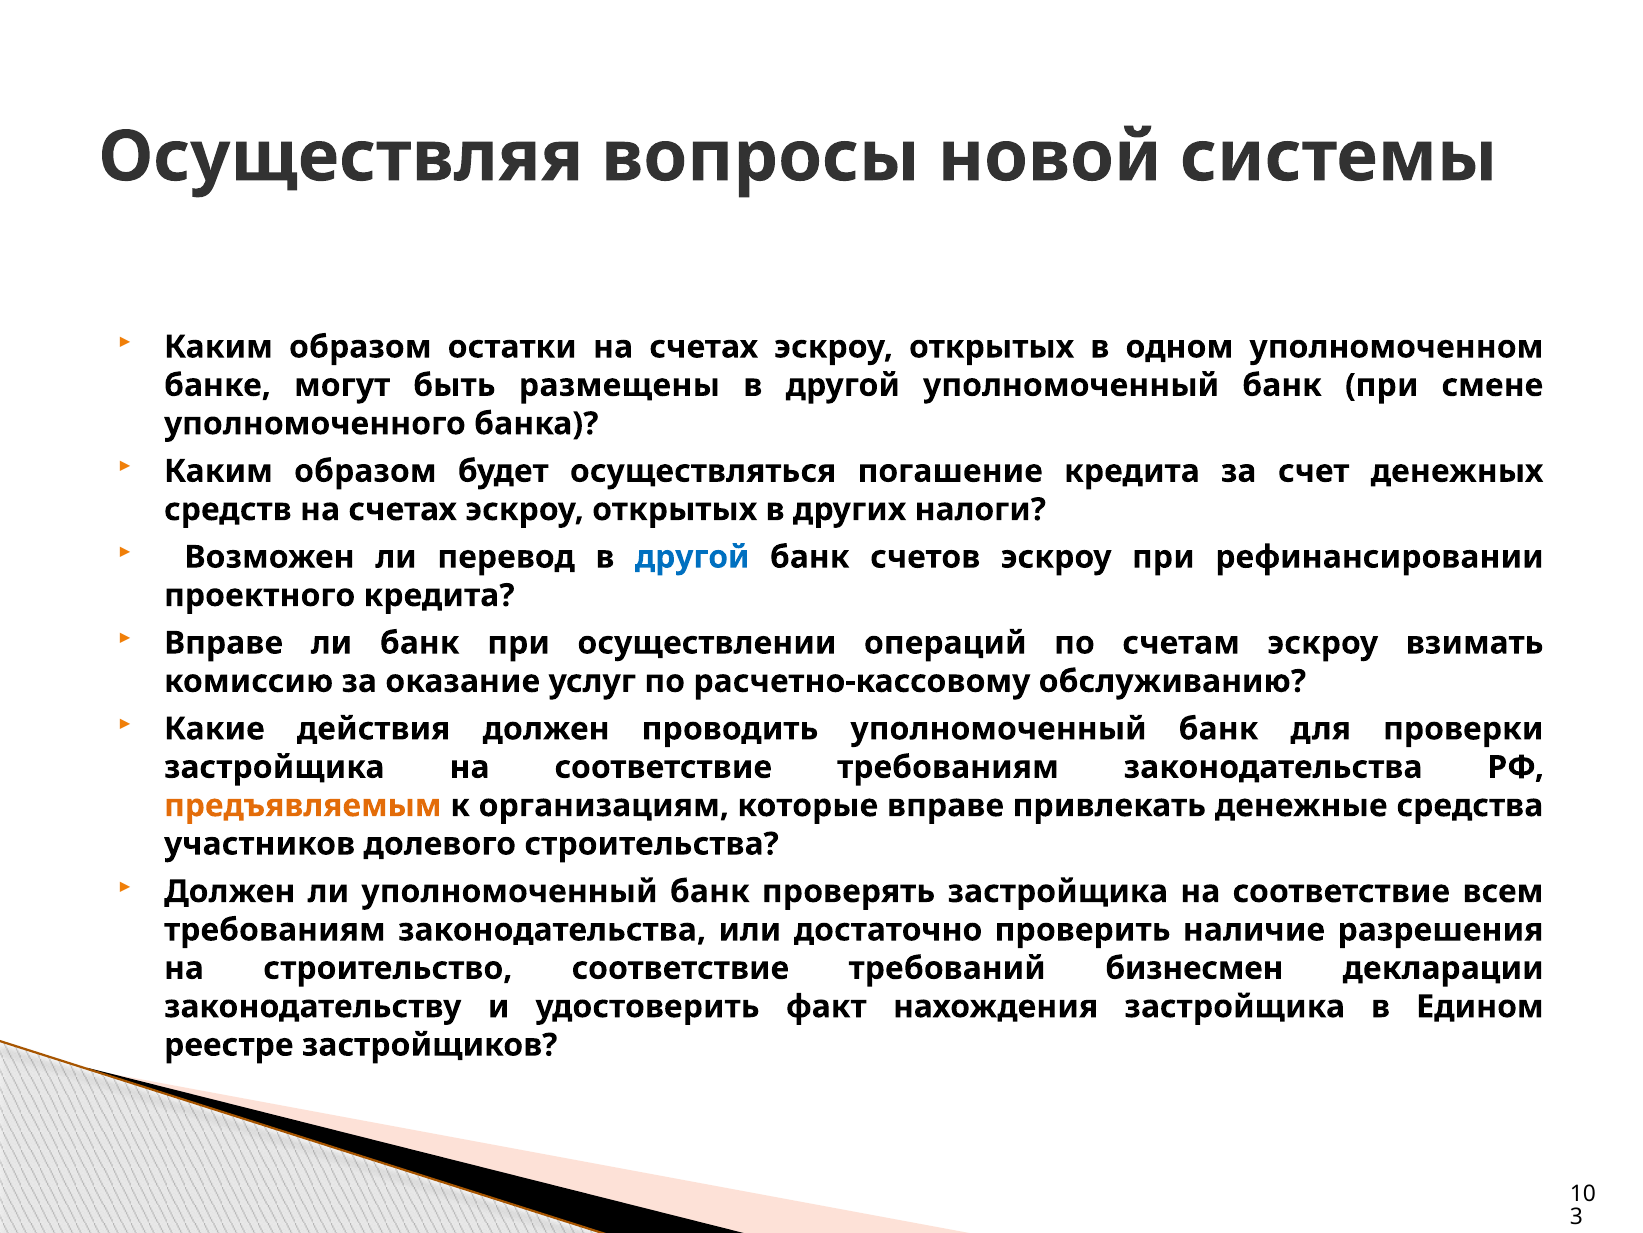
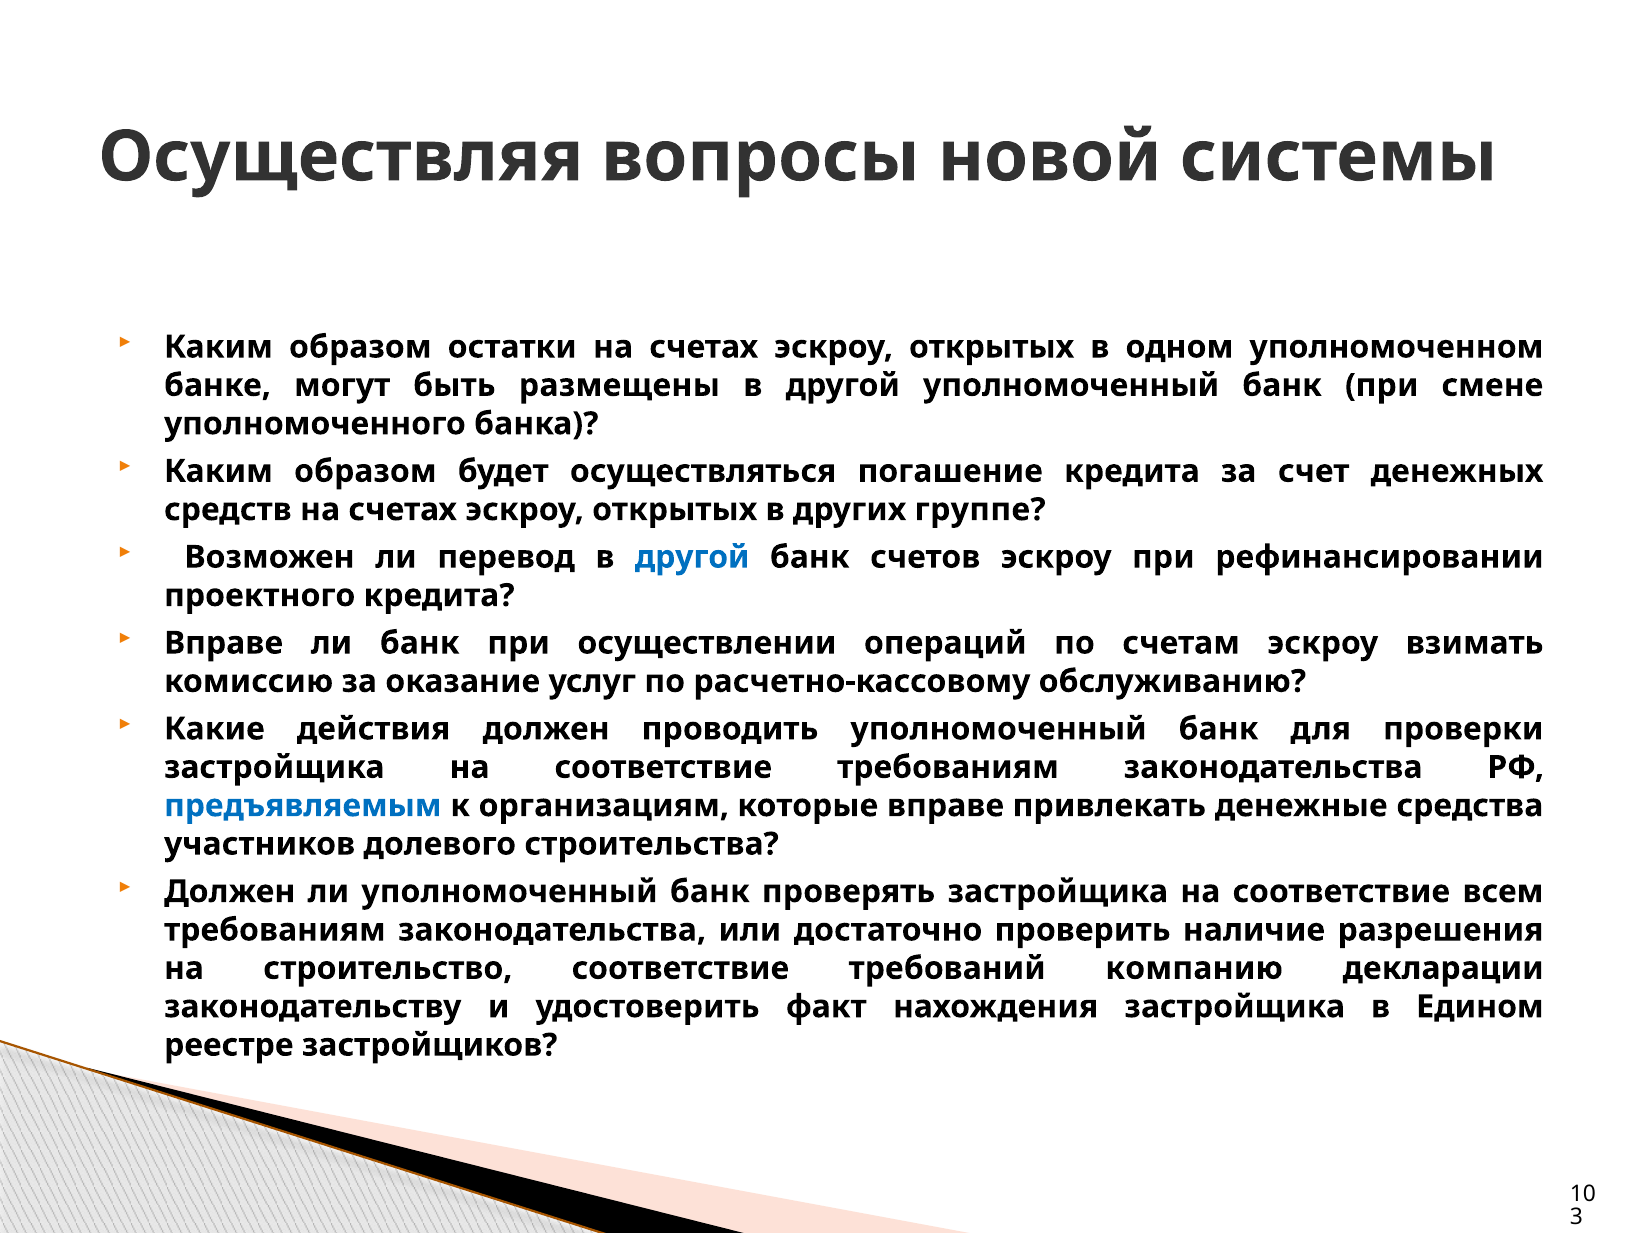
налоги: налоги -> группе (980, 509)
предъявляемым colour: orange -> blue (303, 805)
бизнесмен: бизнесмен -> компанию (1194, 968)
